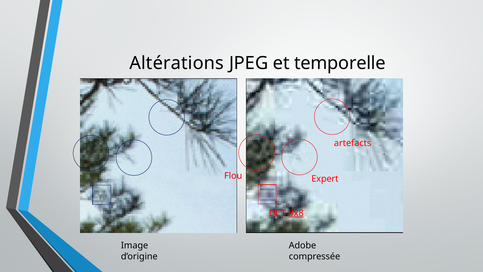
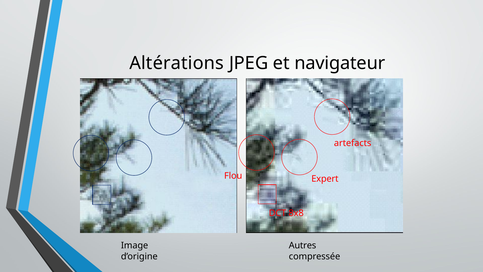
temporelle: temporelle -> navigateur (340, 63)
8x8 underline: present -> none (296, 213)
Adobe: Adobe -> Autres (303, 245)
